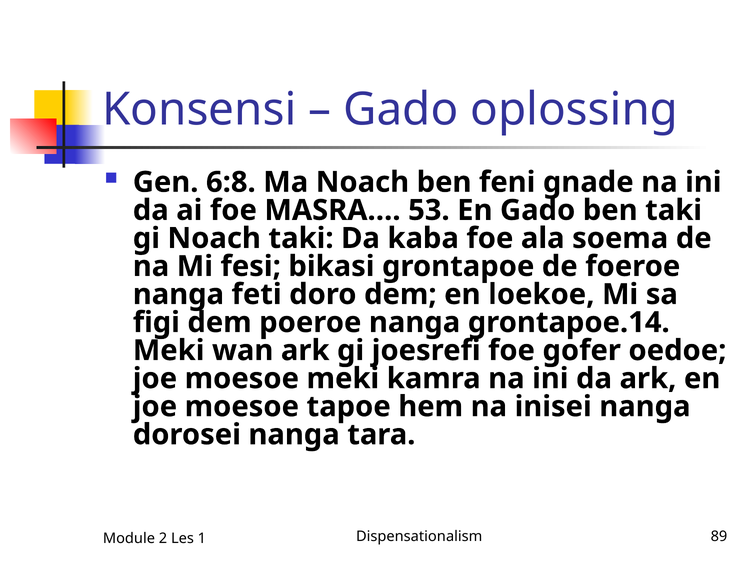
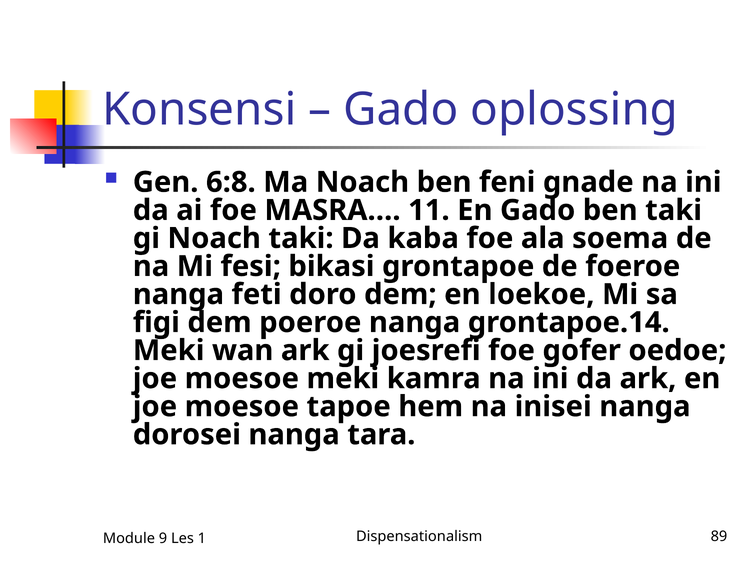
53: 53 -> 11 (429, 210)
2: 2 -> 9 (163, 539)
